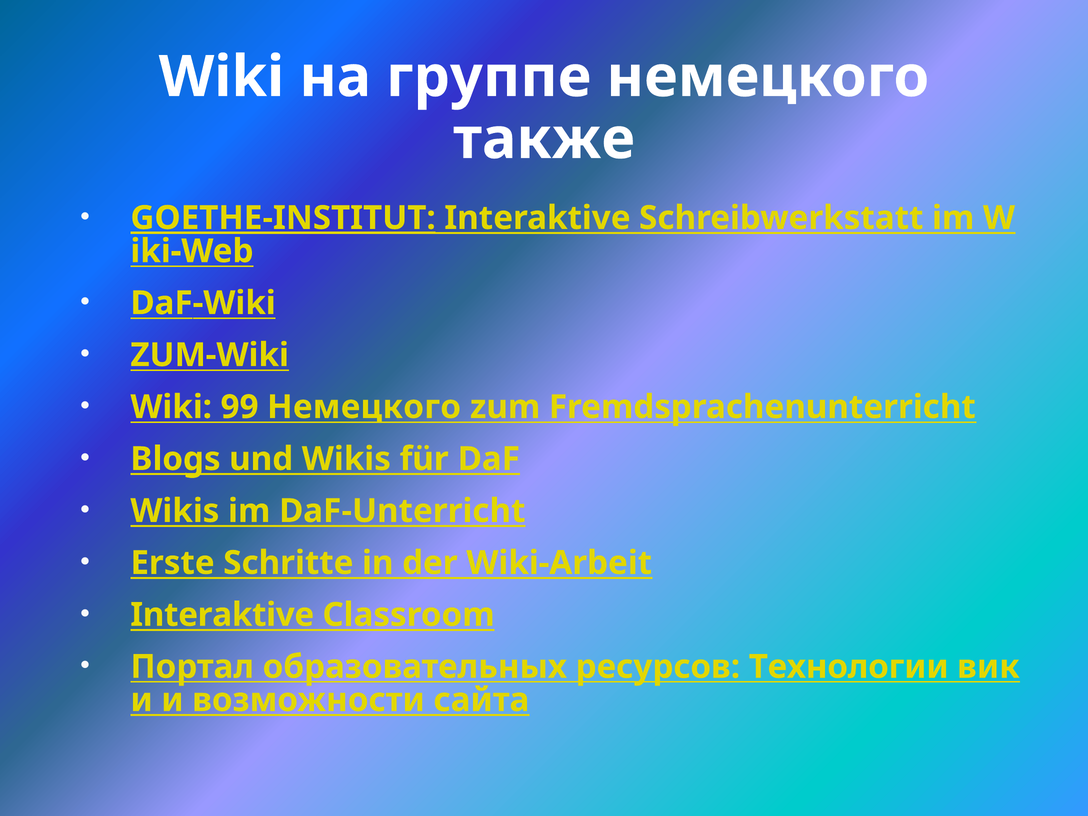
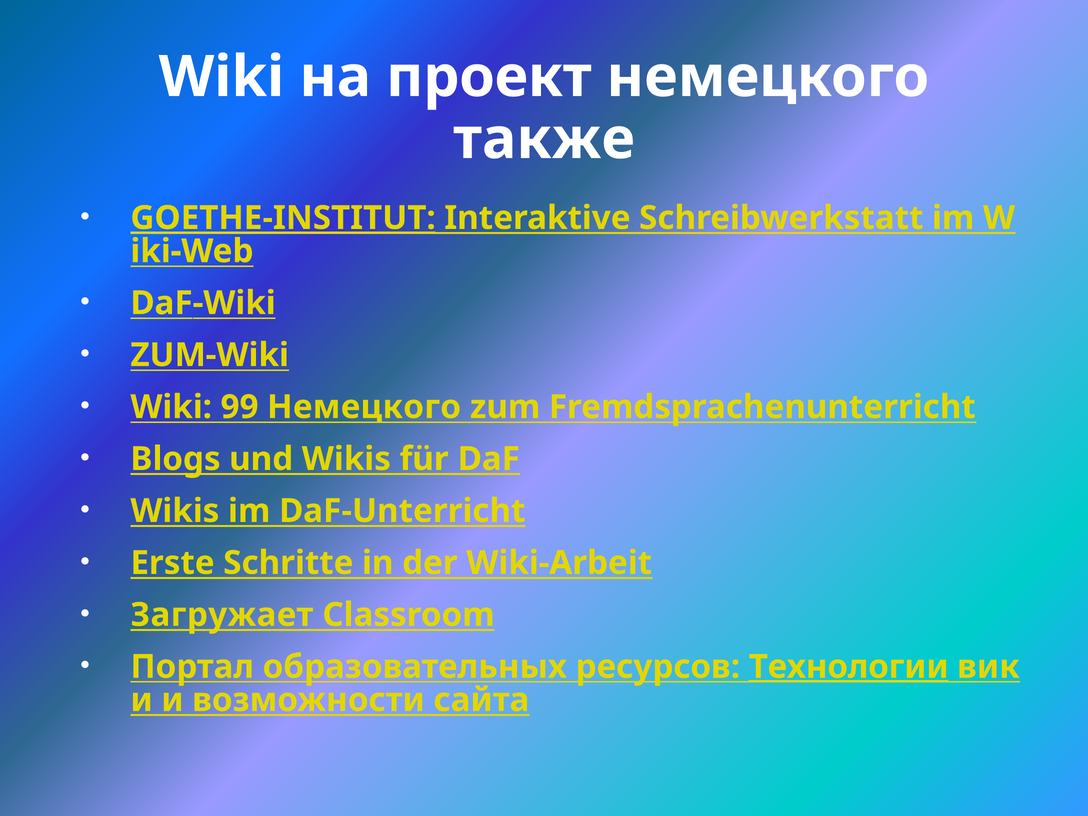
группе: группе -> проект (489, 77)
Interaktive: Interaktive -> Загружает (222, 615)
Технологии underline: none -> present (849, 667)
